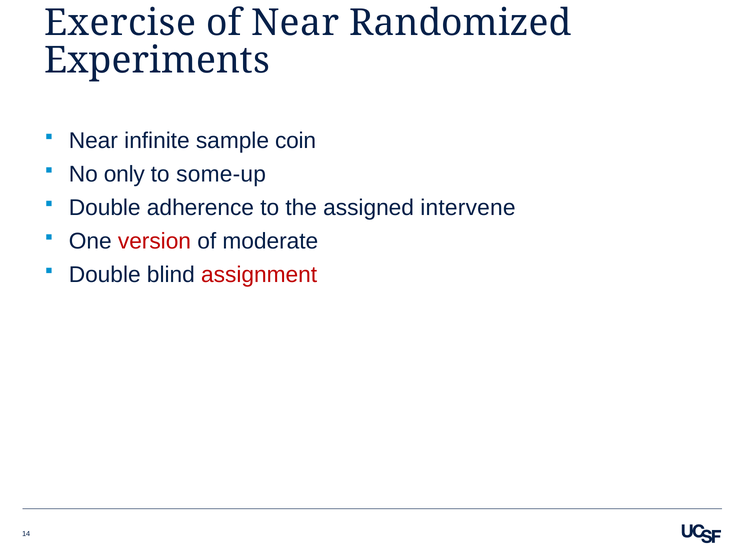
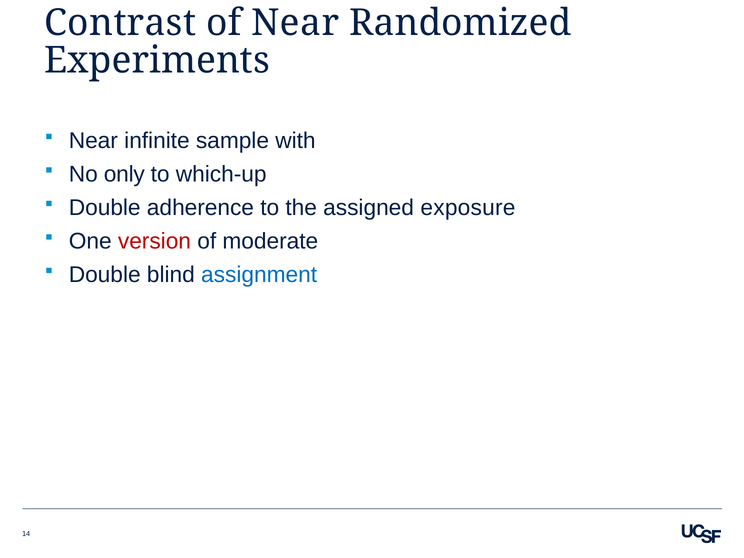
Exercise: Exercise -> Contrast (120, 23)
coin: coin -> with (295, 141)
some-up: some-up -> which-up (221, 174)
intervene: intervene -> exposure (468, 208)
assignment colour: red -> blue (259, 275)
